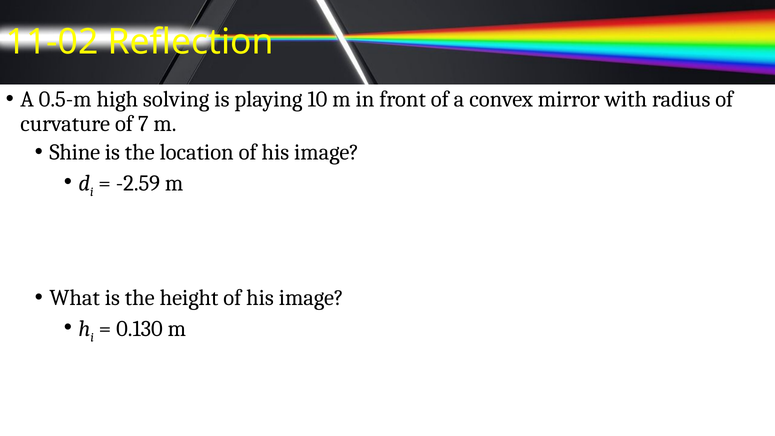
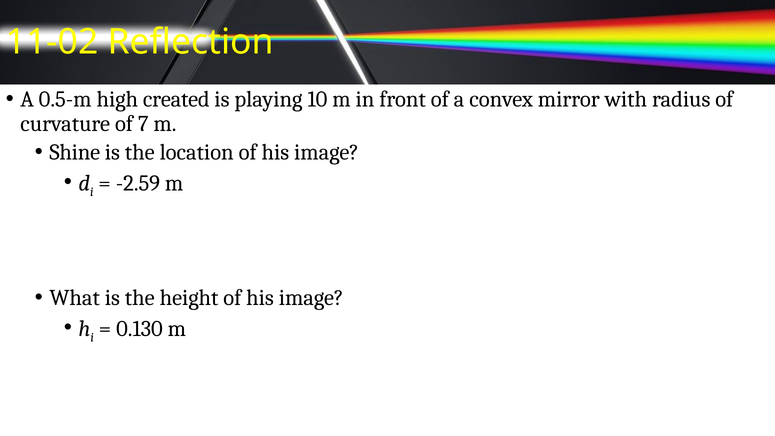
solving: solving -> created (176, 99)
